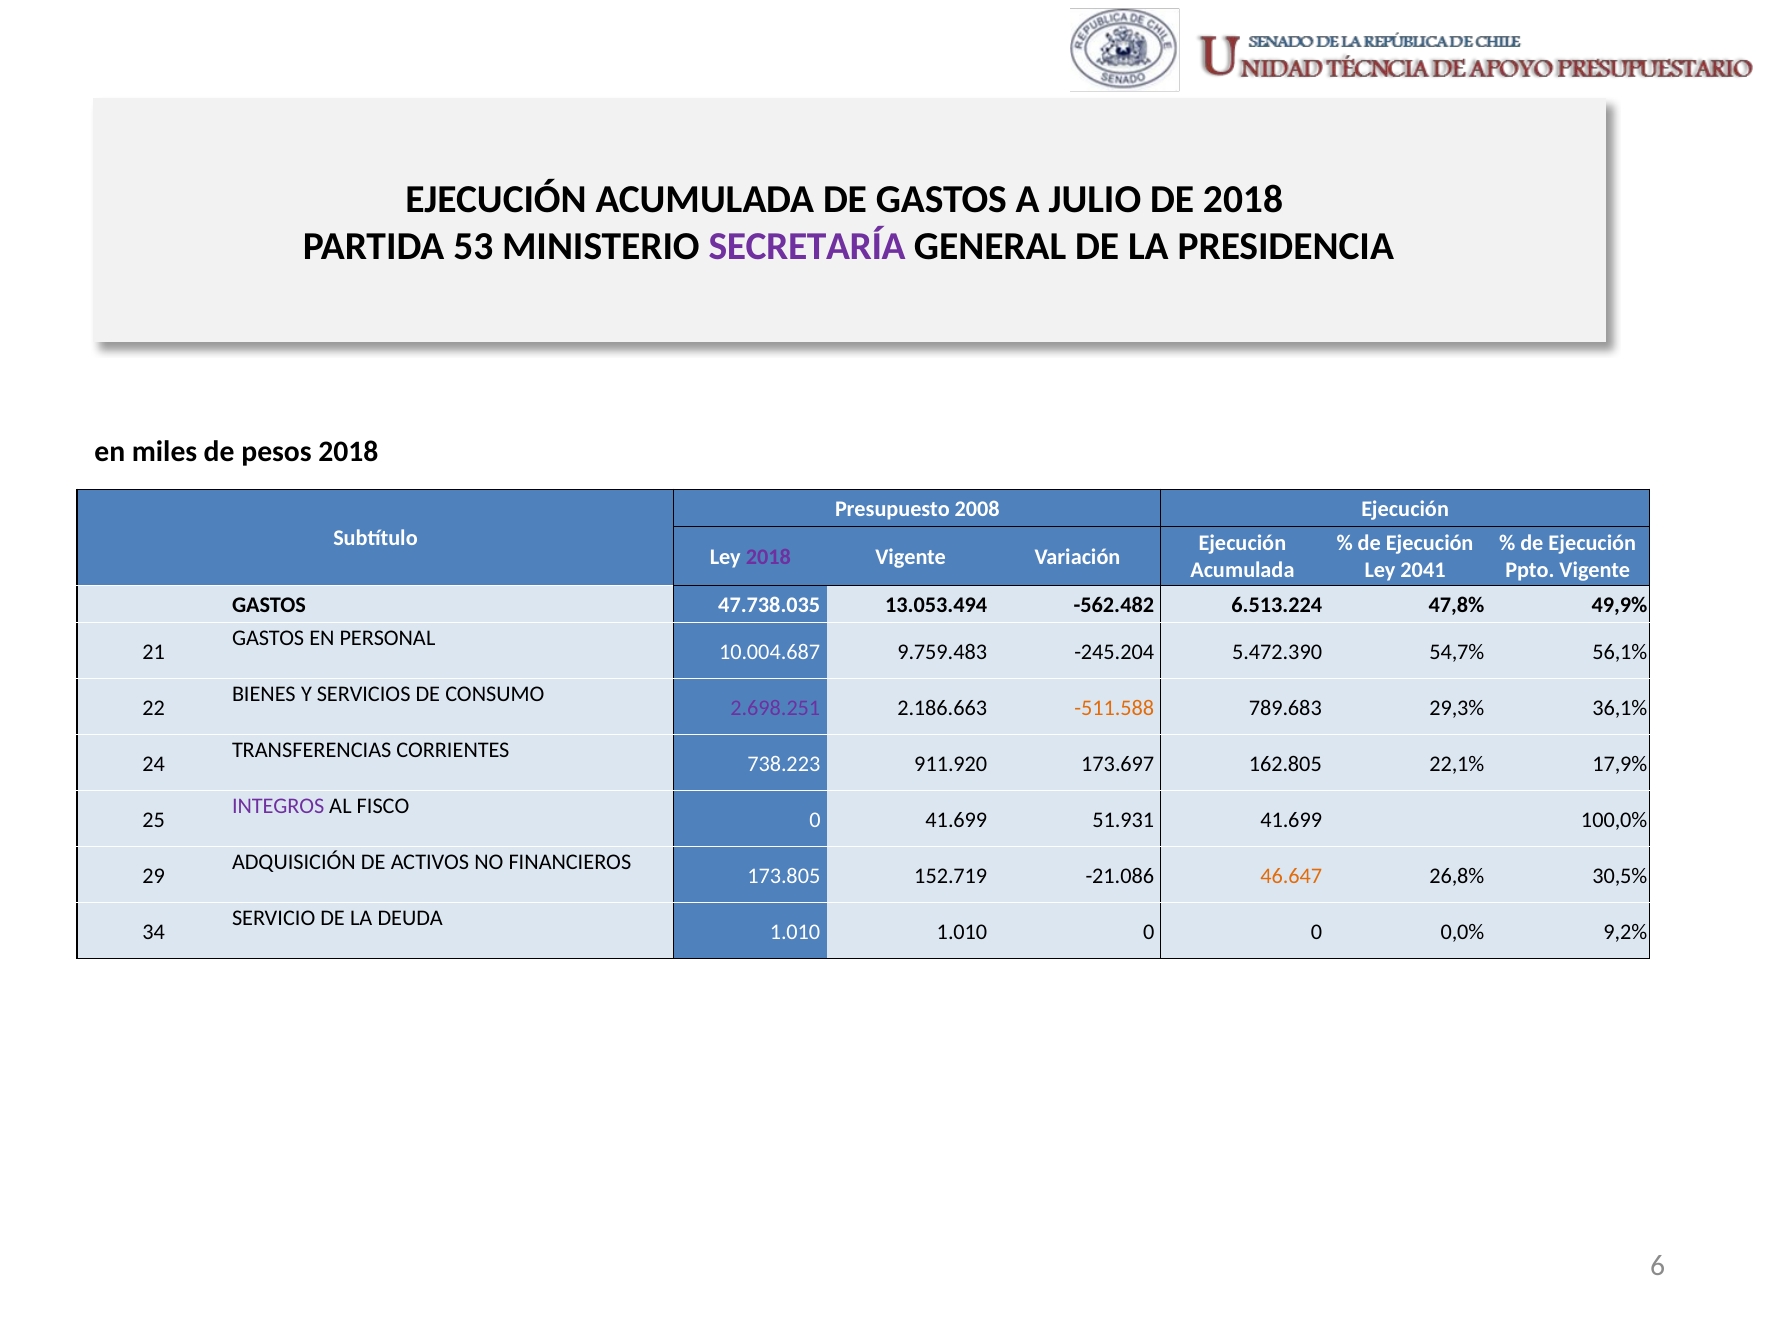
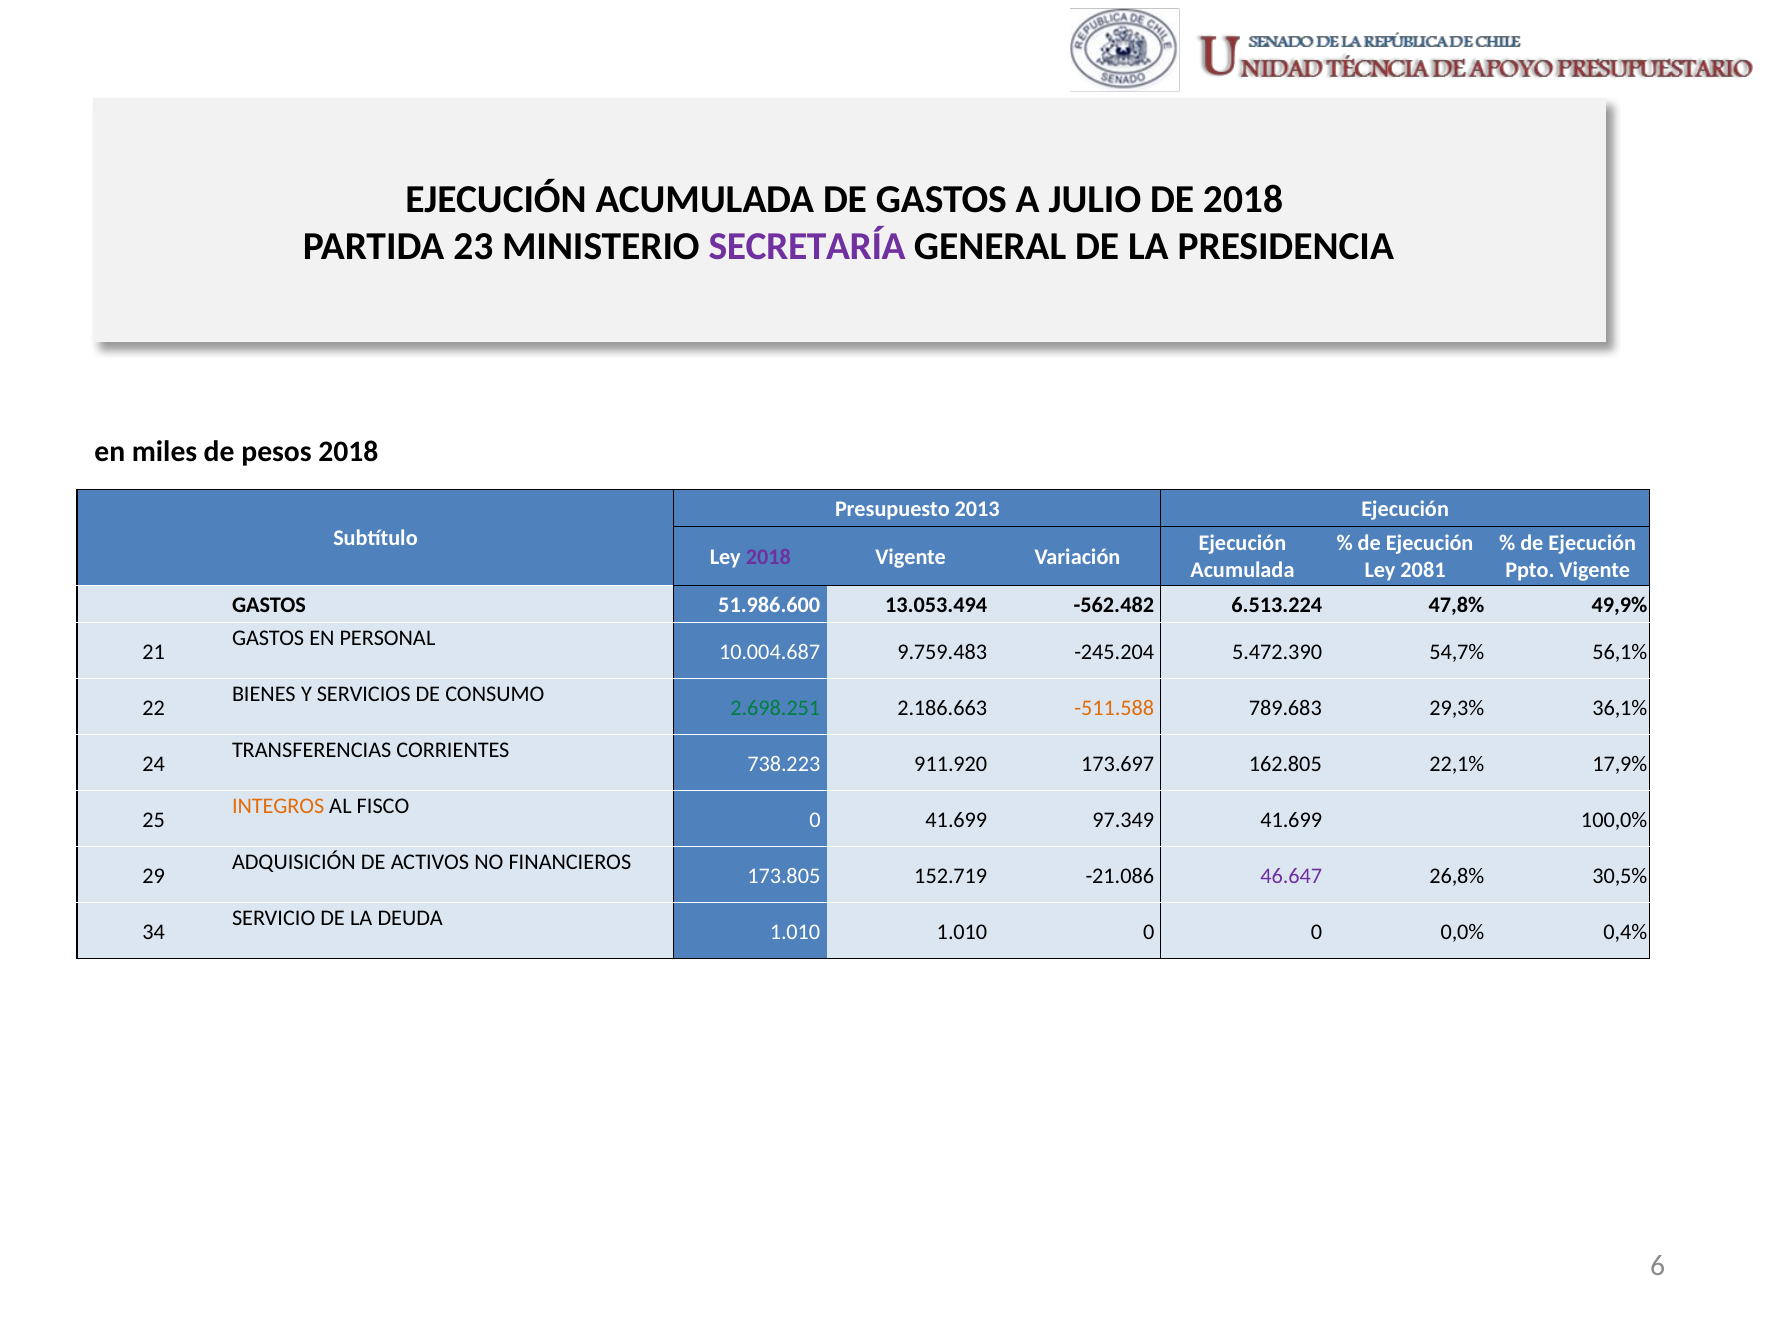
53: 53 -> 23 (473, 247)
2008: 2008 -> 2013 (977, 509)
2041: 2041 -> 2081 (1423, 571)
47.738.035: 47.738.035 -> 51.986.600 (769, 605)
2.698.251 colour: purple -> green (775, 708)
INTEGROS colour: purple -> orange (278, 806)
51.931: 51.931 -> 97.349 (1123, 820)
46.647 colour: orange -> purple (1291, 876)
9,2%: 9,2% -> 0,4% (1625, 932)
